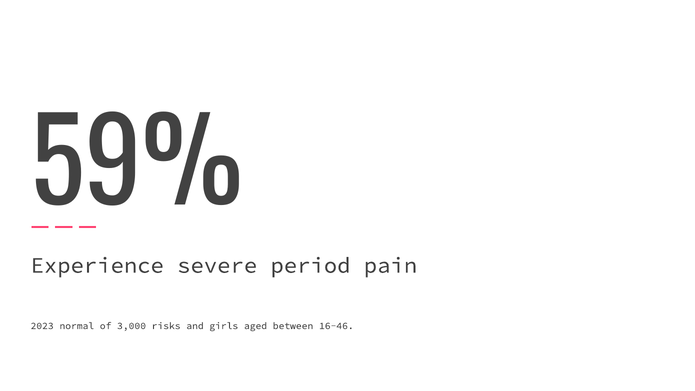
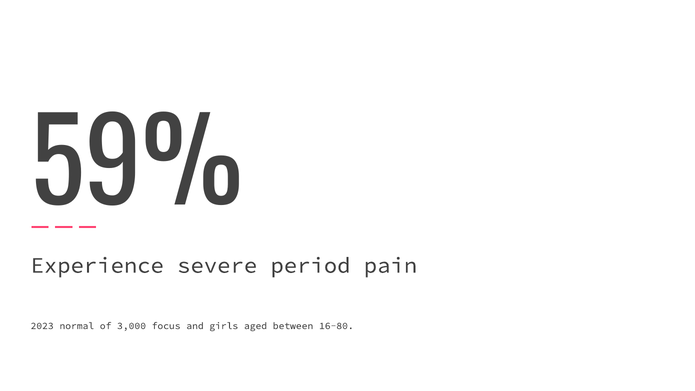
risks: risks -> focus (166, 326)
16-46: 16-46 -> 16-80 (336, 326)
